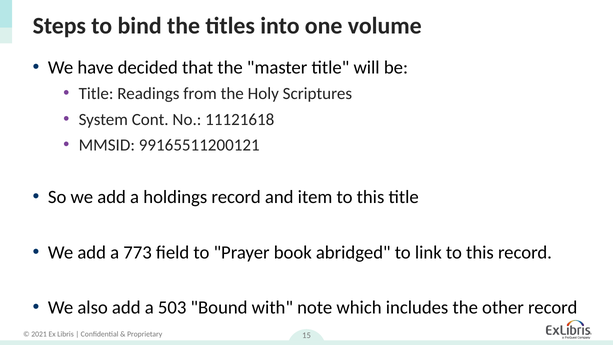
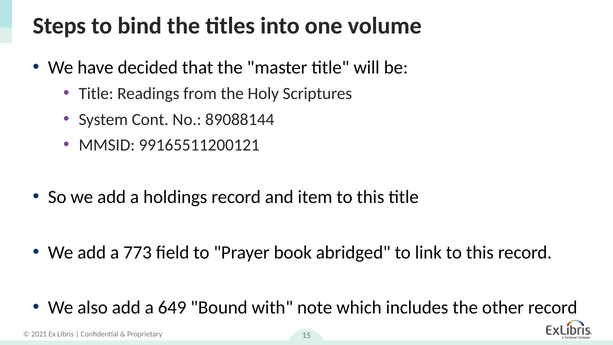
11121618: 11121618 -> 89088144 (240, 119)
503: 503 -> 649 (172, 307)
